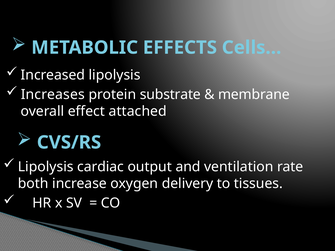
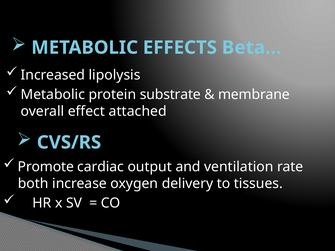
Cells…: Cells… -> Beta… (252, 48)
Increases: Increases -> Metabolic (53, 95)
Lipolysis: Lipolysis -> Promote (46, 167)
